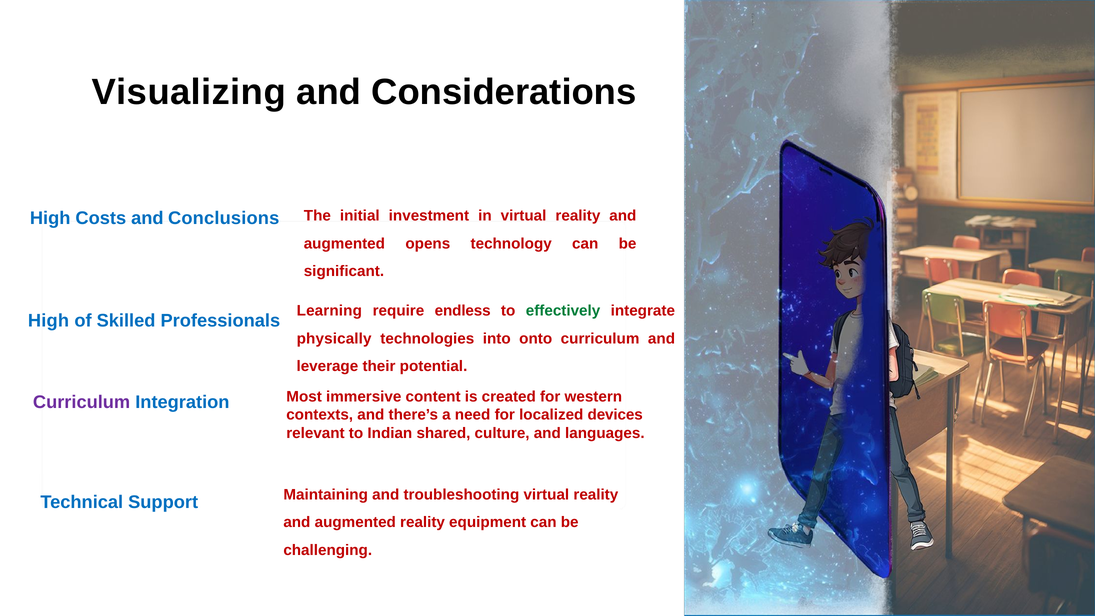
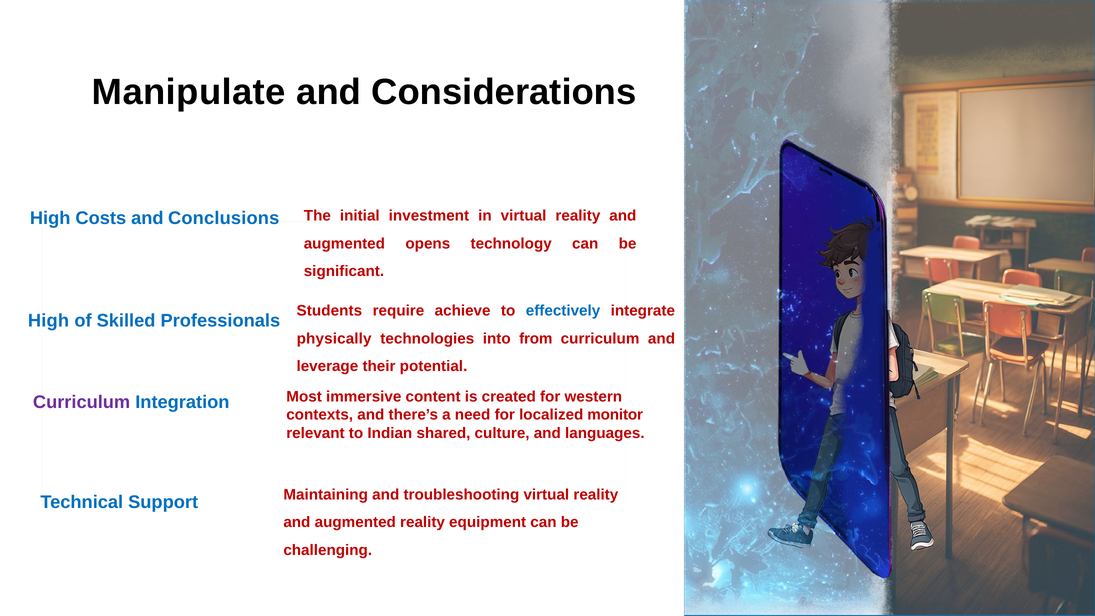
Visualizing: Visualizing -> Manipulate (189, 92)
Learning: Learning -> Students (329, 311)
endless: endless -> achieve (463, 311)
effectively colour: green -> blue (563, 311)
onto: onto -> from (536, 338)
devices: devices -> monitor (615, 415)
